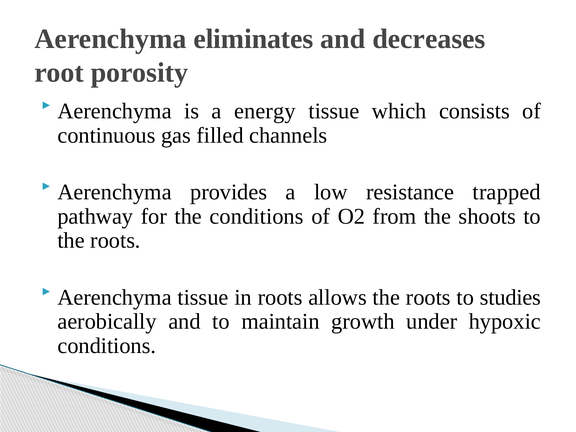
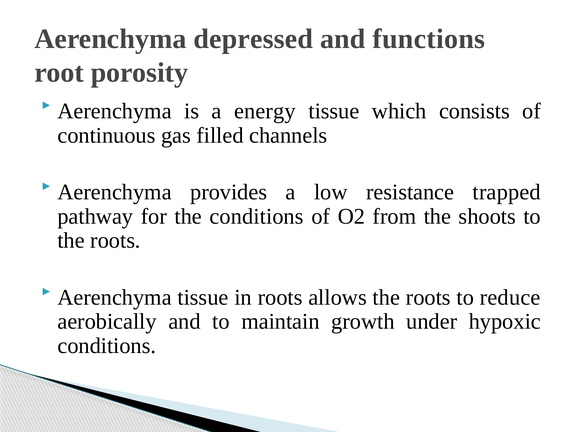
eliminates: eliminates -> depressed (253, 39)
decreases: decreases -> functions (429, 39)
studies: studies -> reduce (510, 297)
